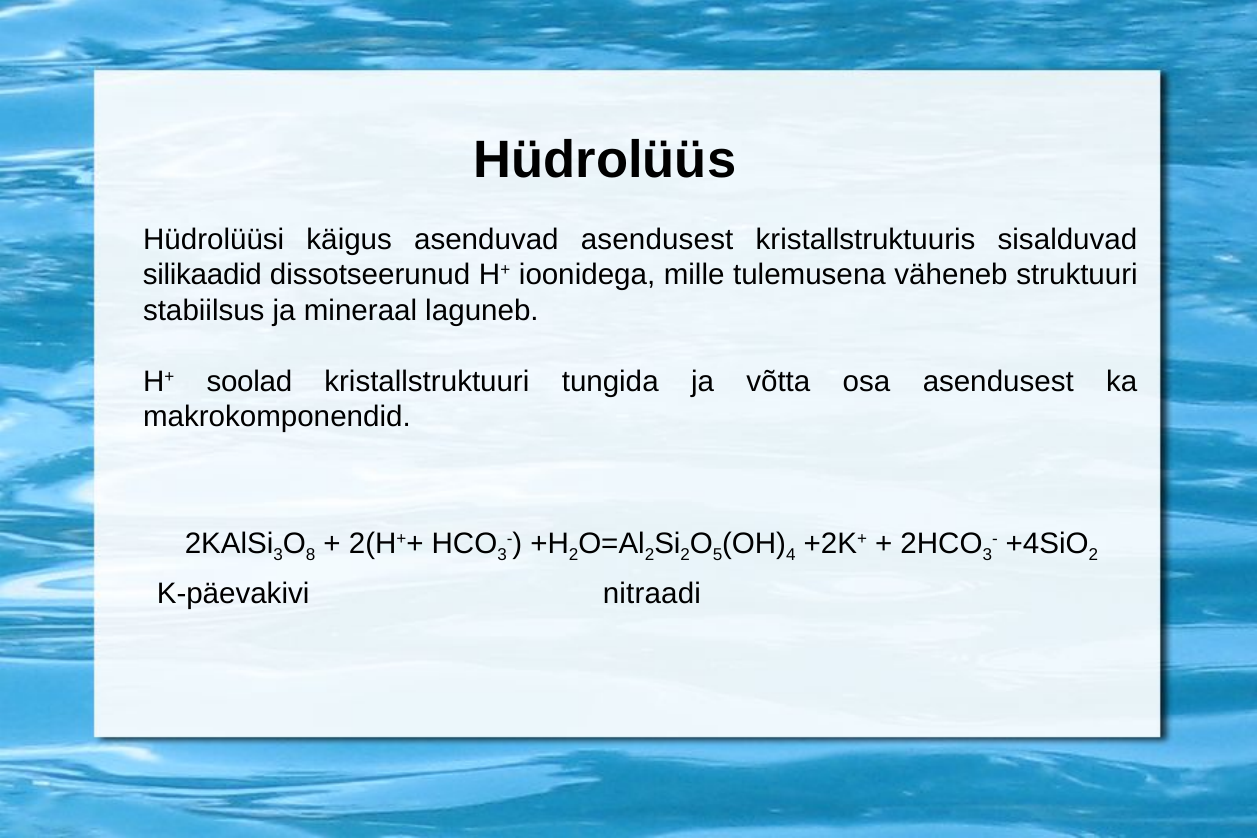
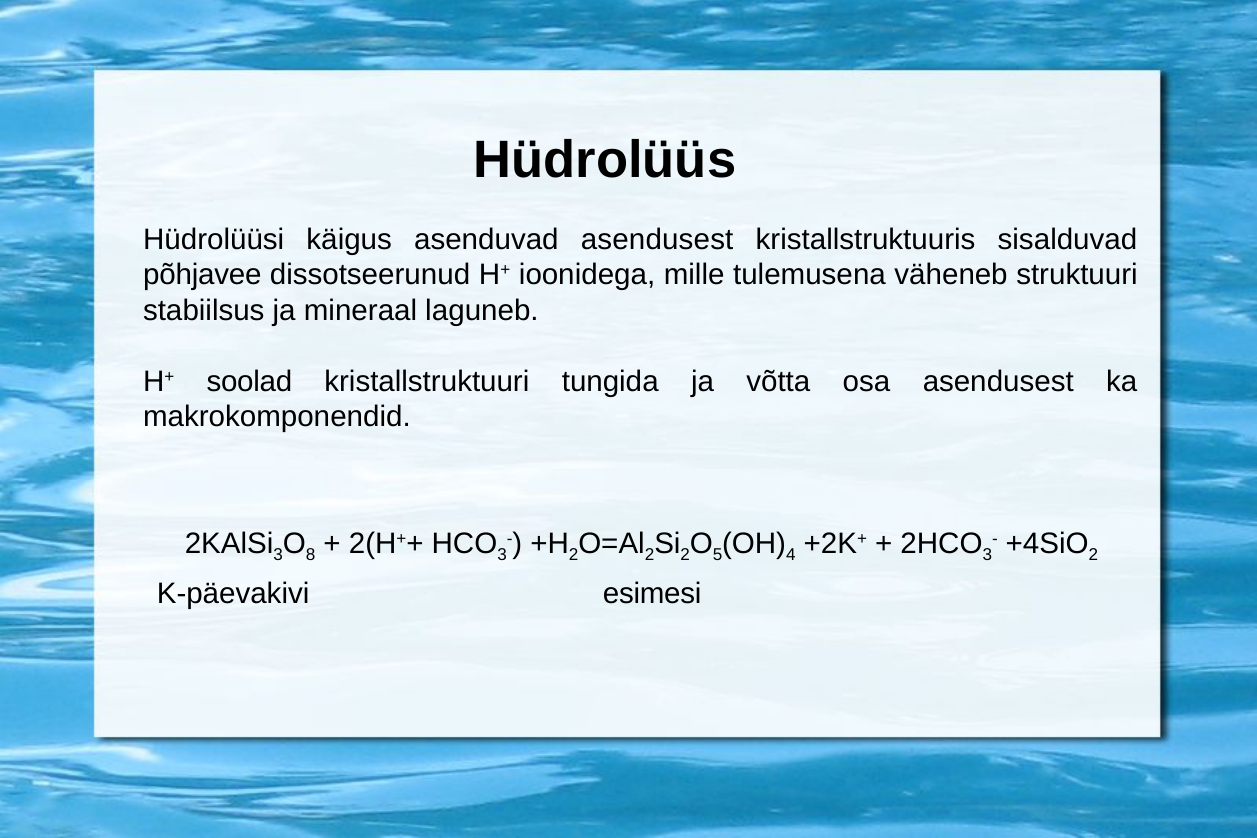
silikaadid: silikaadid -> põhjavee (202, 275)
nitraadi: nitraadi -> esimesi (652, 594)
